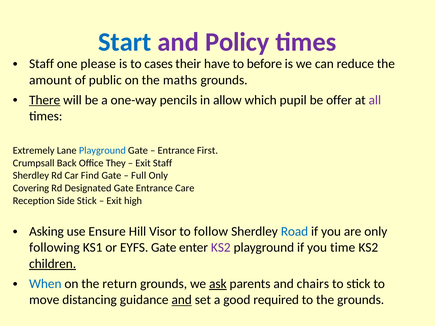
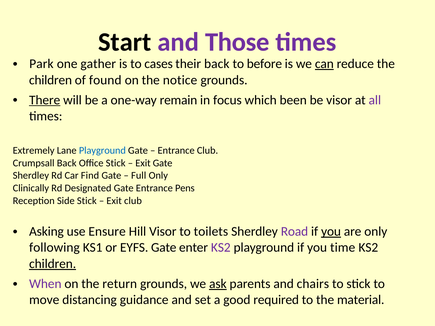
Start colour: blue -> black (125, 42)
Policy: Policy -> Those (237, 42)
Staff: Staff -> Park (41, 64)
please: please -> gather (98, 64)
their have: have -> back (217, 64)
can underline: none -> present (324, 64)
amount: amount -> children (51, 80)
public: public -> found (105, 80)
maths: maths -> notice (180, 80)
pencils: pencils -> remain (178, 100)
allow: allow -> focus (227, 100)
pupil: pupil -> been (293, 100)
be offer: offer -> visor (339, 100)
Entrance First: First -> Club (208, 151)
Office They: They -> Stick (116, 163)
Exit Staff: Staff -> Gate (163, 163)
Covering: Covering -> Clinically (31, 188)
Care: Care -> Pens (185, 188)
Exit high: high -> club (133, 201)
follow: follow -> toilets (211, 232)
Road colour: blue -> purple (294, 232)
you underline: none -> present (331, 232)
When colour: blue -> purple (45, 284)
and underline: present -> none (182, 300)
the grounds: grounds -> material (361, 300)
